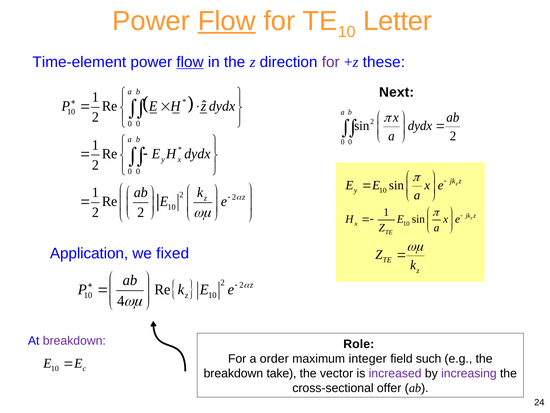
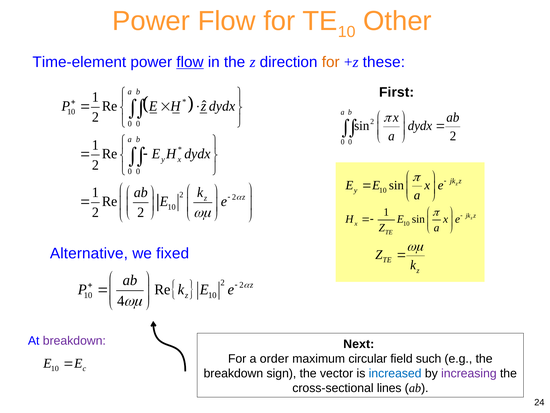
Flow underline: present -> none (227, 21)
Letter: Letter -> Other (397, 21)
for colour: purple -> orange (331, 62)
Next: Next -> First (397, 92)
Application: Application -> Alternative (89, 253)
Role: Role -> Next (359, 344)
integer: integer -> circular (368, 358)
take: take -> sign (281, 373)
increased colour: purple -> blue (395, 373)
offer: offer -> lines (389, 388)
